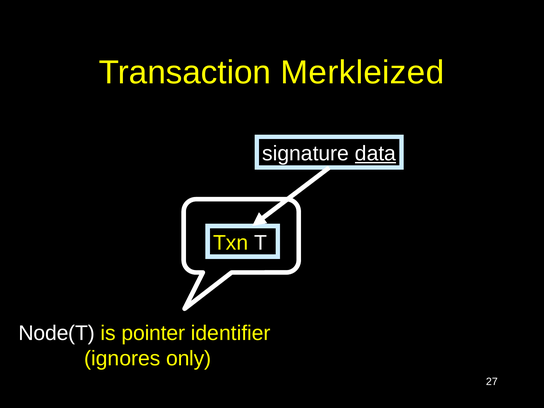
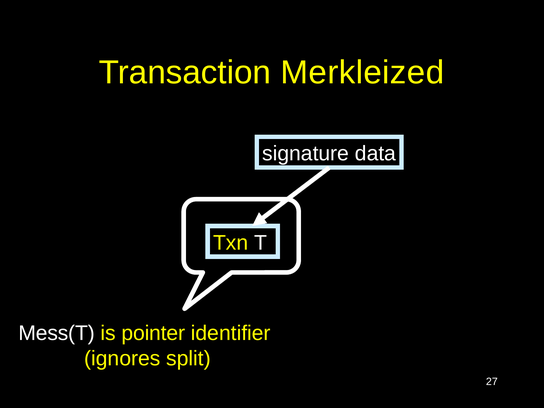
data underline: present -> none (375, 154)
Node(T: Node(T -> Mess(T (57, 333)
only: only -> split (189, 359)
